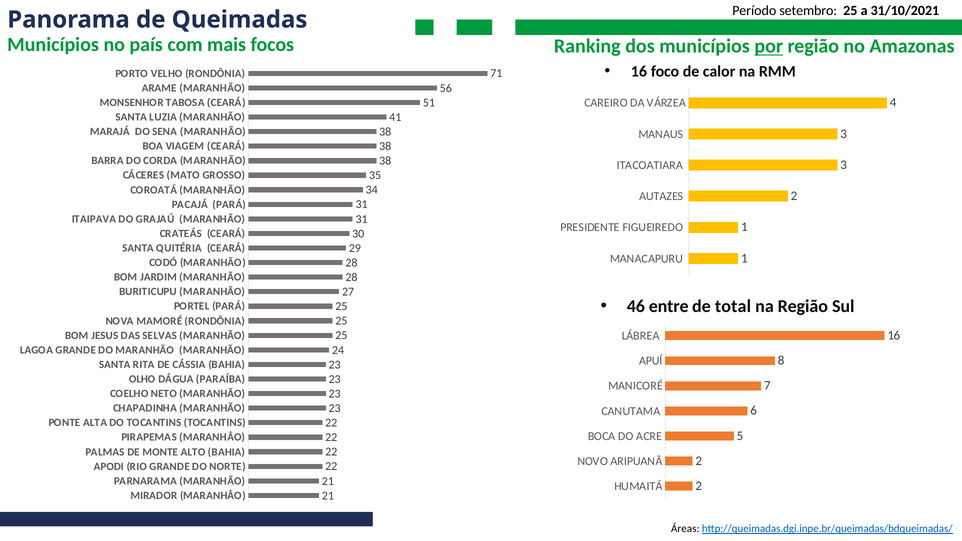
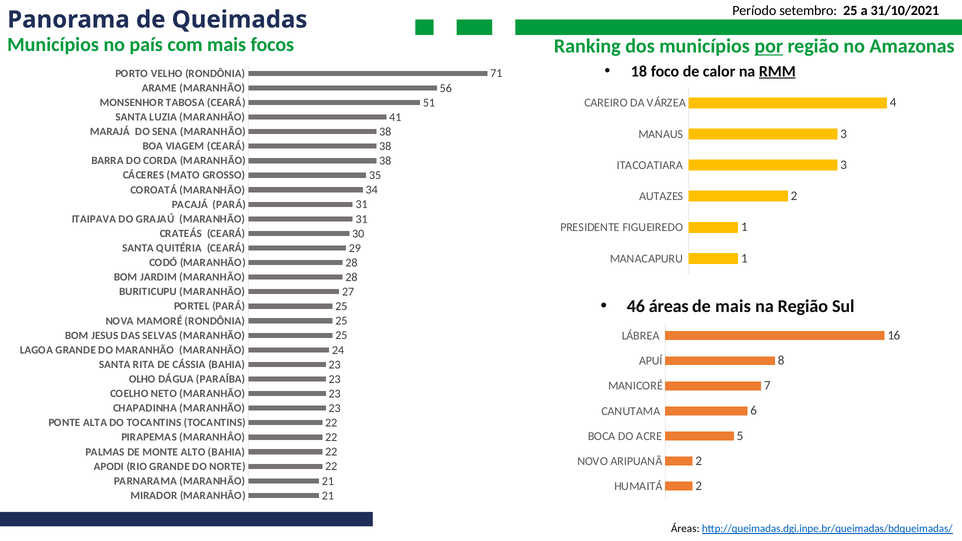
16: 16 -> 18 (639, 71)
RMM underline: none -> present (777, 71)
46 entre: entre -> áreas (669, 307)
de total: total -> mais (733, 307)
